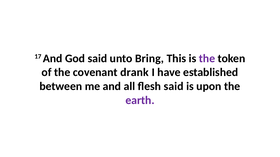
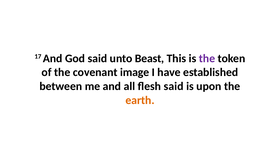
Bring: Bring -> Beast (150, 59)
drank: drank -> image (135, 73)
earth colour: purple -> orange (140, 101)
